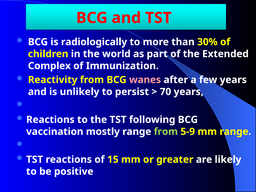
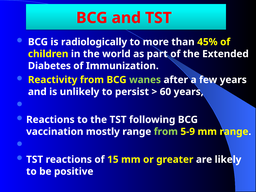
30%: 30% -> 45% (207, 42)
Complex: Complex -> Diabetes (49, 66)
wanes colour: pink -> light green (145, 80)
70: 70 -> 60 (165, 92)
